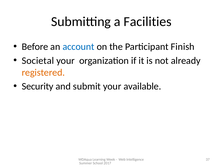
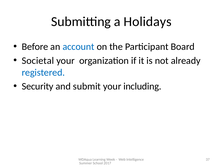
Facilities: Facilities -> Holidays (148, 22)
Finish: Finish -> Board (183, 47)
registered colour: orange -> blue (43, 73)
available: available -> including (142, 86)
